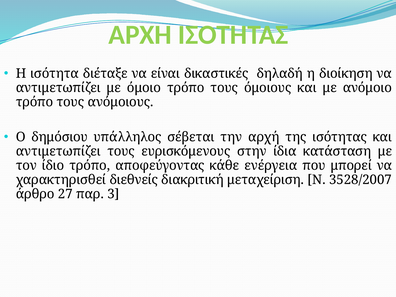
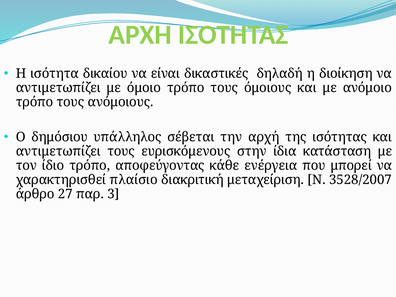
διέταξε: διέταξε -> δικαίου (105, 74)
διεθνείς: διεθνείς -> πλαίσιο (134, 180)
